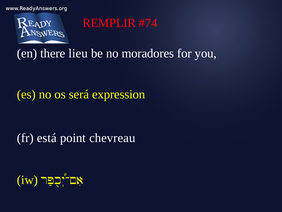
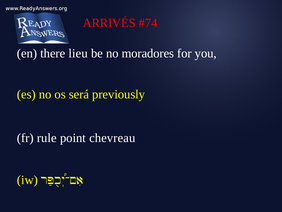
REMPLIR: REMPLIR -> ARRIVÉS (109, 23)
expression: expression -> previously (119, 94)
está: está -> rule (47, 138)
